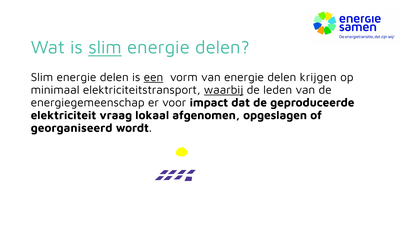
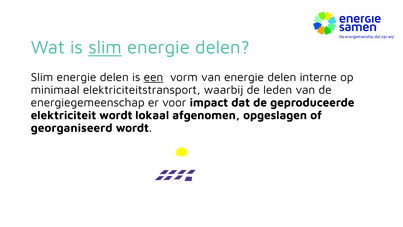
krijgen: krijgen -> interne (318, 77)
waarbij underline: present -> none (224, 90)
elektriciteit vraag: vraag -> wordt (116, 115)
